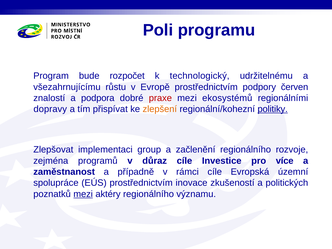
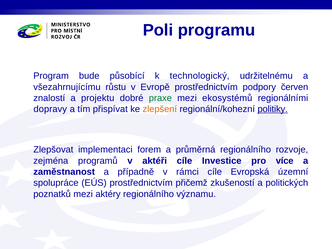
rozpočet: rozpočet -> působící (127, 76)
podpora: podpora -> projektu (98, 98)
praxe colour: red -> green (160, 98)
group: group -> forem (149, 150)
začlenění: začlenění -> průměrná (196, 150)
důraz: důraz -> aktéři (155, 161)
inovace: inovace -> přičemž (192, 183)
mezi underline: present -> none (83, 194)
